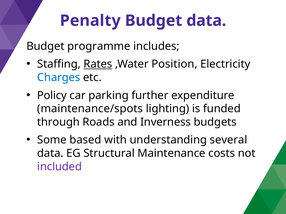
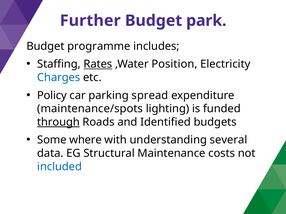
Penalty: Penalty -> Further (90, 21)
Budget data: data -> park (206, 21)
further: further -> spread (150, 96)
through underline: none -> present (58, 122)
Inverness: Inverness -> Identified (166, 122)
based: based -> where (86, 140)
included colour: purple -> blue (60, 167)
